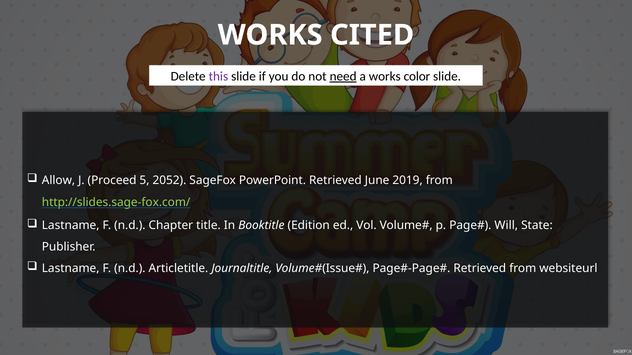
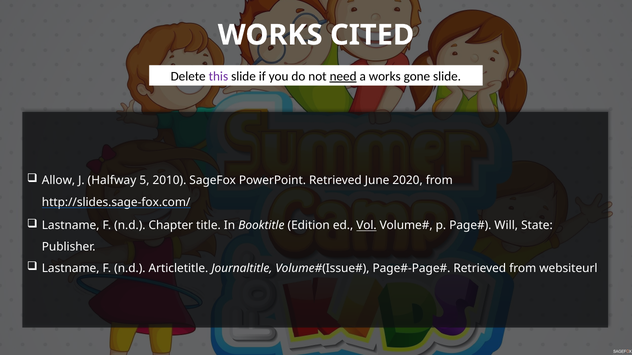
color: color -> gone (417, 76)
Proceed: Proceed -> Halfway (112, 180)
2052: 2052 -> 2010 (169, 180)
2019: 2019 -> 2020 (408, 180)
http://slides.sage-fox.com/ colour: light green -> white (116, 203)
Vol underline: none -> present (366, 226)
